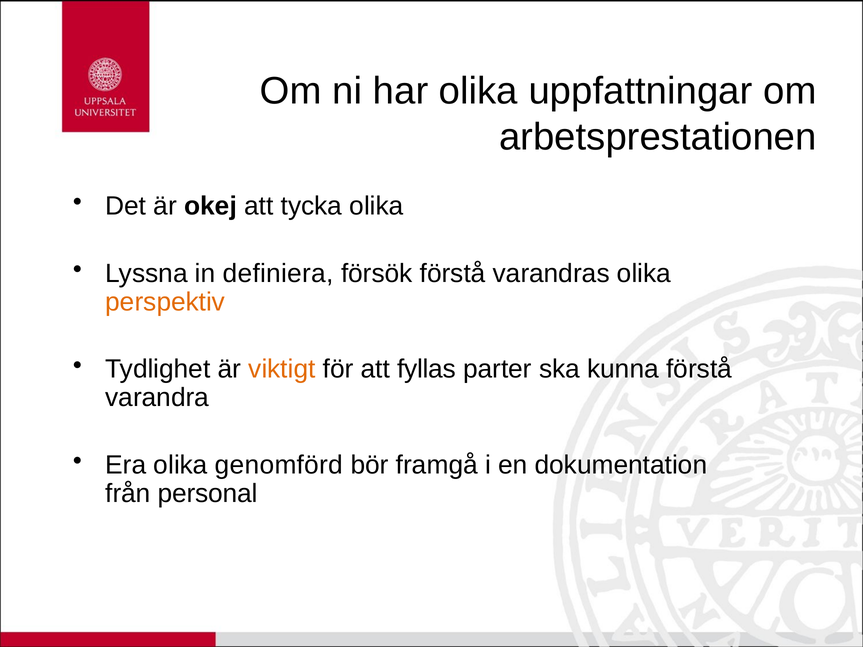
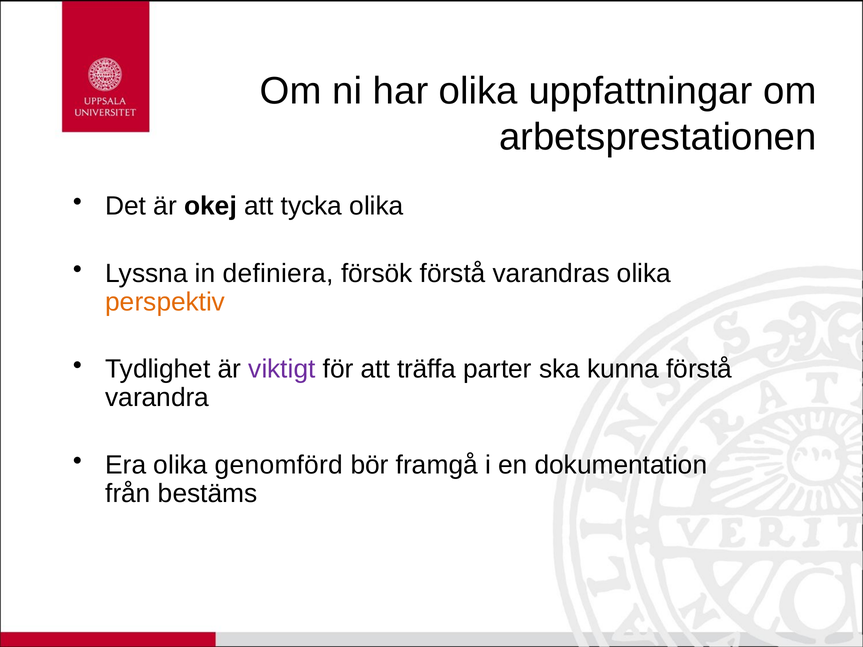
viktigt colour: orange -> purple (282, 369)
fyllas: fyllas -> träffa (427, 369)
personal: personal -> bestäms (208, 494)
